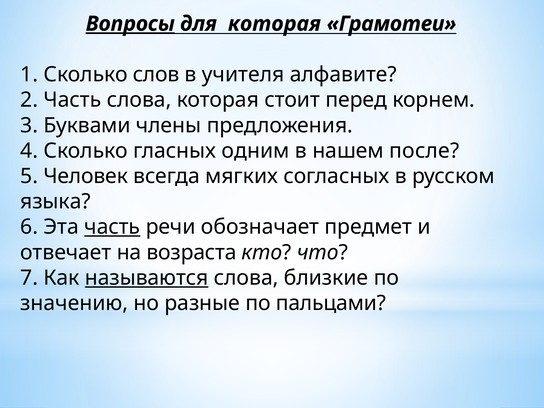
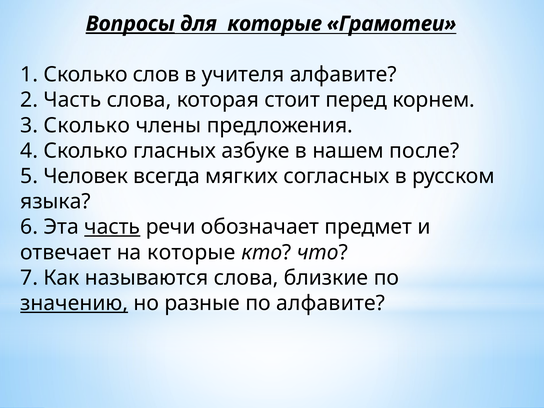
для которая: которая -> которые (275, 24)
3 Буквами: Буквами -> Сколько (87, 125)
одним: одним -> азбуке (256, 151)
на возраста: возраста -> которые (191, 252)
называются underline: present -> none (147, 278)
значению underline: none -> present (74, 303)
по пальцами: пальцами -> алфавите (331, 303)
